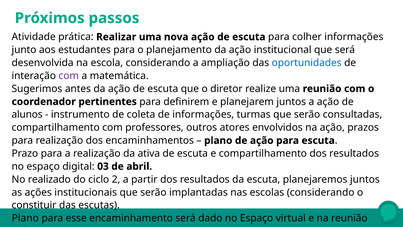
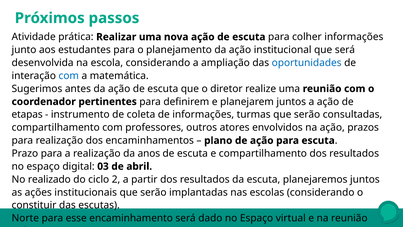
com colour: purple -> blue (69, 76)
alunos: alunos -> etapas (27, 114)
ativa: ativa -> anos (149, 153)
Plano: Plano -> Norte (25, 218)
